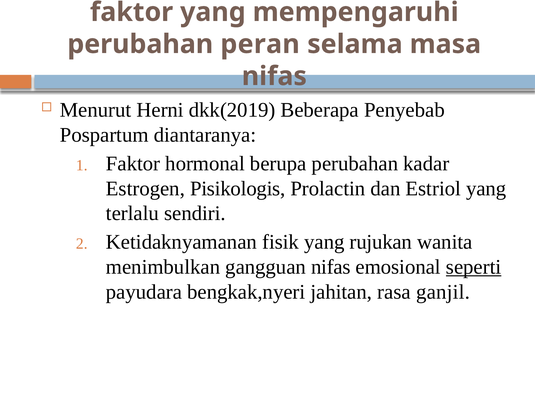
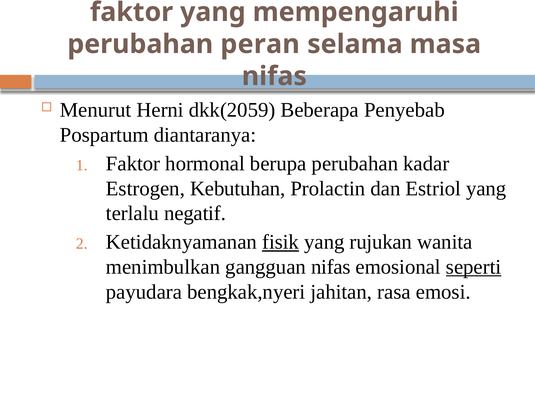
dkk(2019: dkk(2019 -> dkk(2059 (232, 110)
Pisikologis: Pisikologis -> Kebutuhan (238, 189)
sendiri: sendiri -> negatif (195, 214)
fisik underline: none -> present (281, 242)
ganjil: ganjil -> emosi (443, 292)
